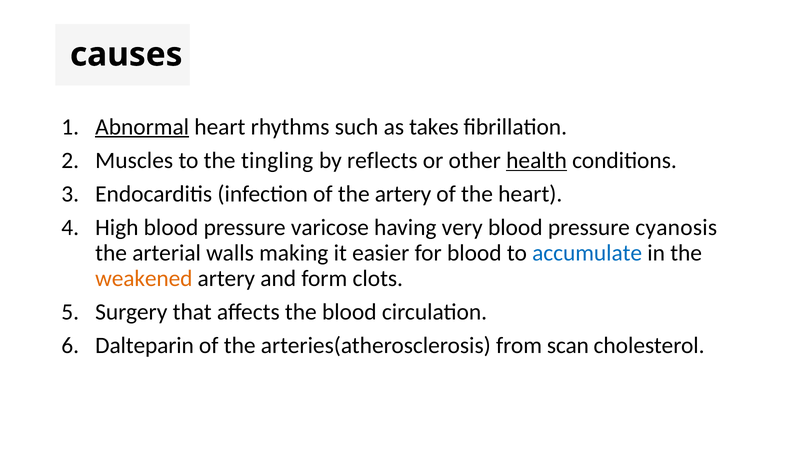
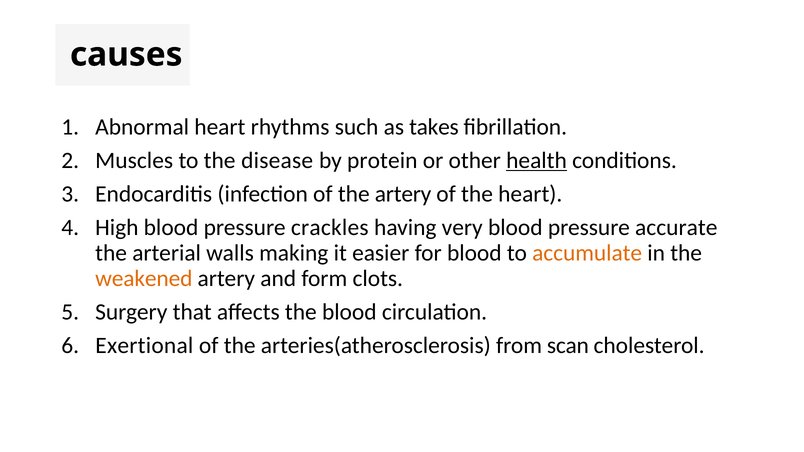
Abnormal underline: present -> none (142, 127)
tingling: tingling -> disease (277, 161)
reflects: reflects -> protein (382, 161)
varicose: varicose -> crackles (330, 228)
cyanosis: cyanosis -> accurate (676, 228)
accumulate colour: blue -> orange (587, 253)
Dalteparin: Dalteparin -> Exertional (144, 346)
